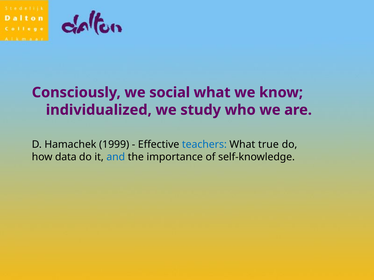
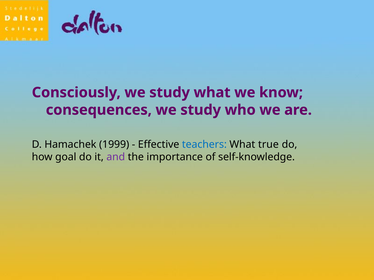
Consciously we social: social -> study (170, 93)
individualized: individualized -> consequences (99, 110)
data: data -> goal (66, 157)
and colour: blue -> purple (116, 157)
